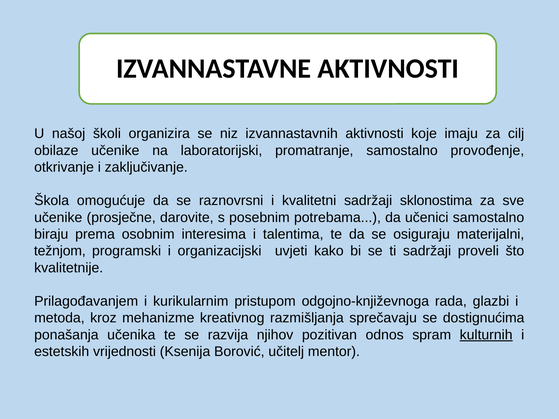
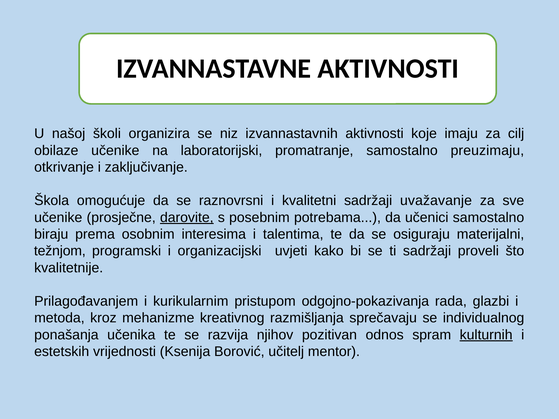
provođenje: provođenje -> preuzimaju (487, 150)
sklonostima: sklonostima -> uvažavanje (436, 201)
darovite underline: none -> present (187, 218)
odgojno-književnoga: odgojno-književnoga -> odgojno-pokazivanja (365, 301)
dostignućima: dostignućima -> individualnog (484, 318)
